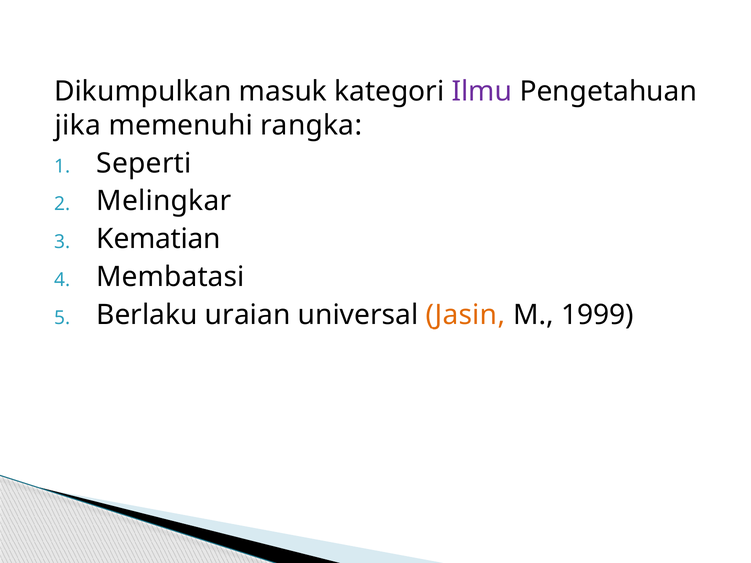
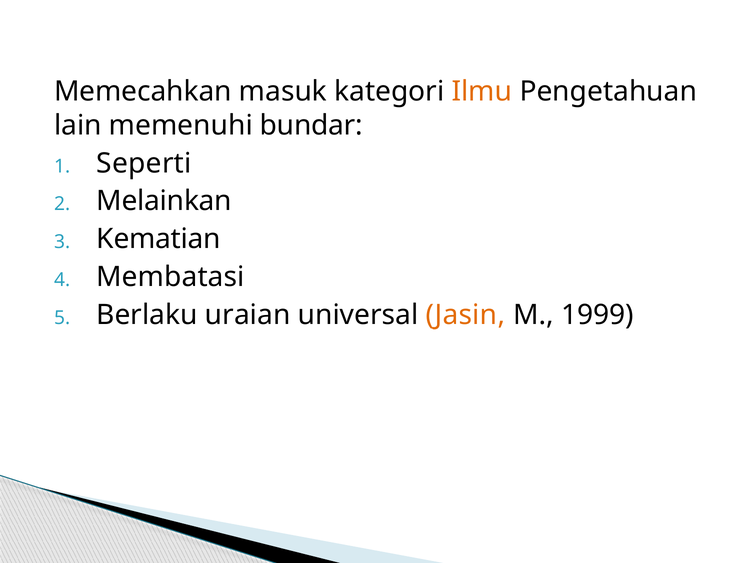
Dikumpulkan: Dikumpulkan -> Memecahkan (143, 91)
Ilmu colour: purple -> orange (482, 91)
jika: jika -> lain (78, 125)
rangka: rangka -> bundar (311, 125)
Melingkar: Melingkar -> Melainkan (164, 201)
